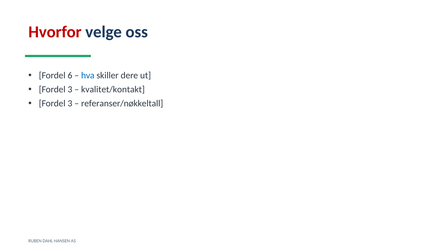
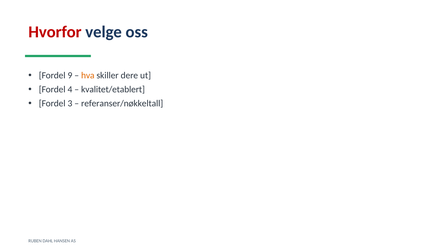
6: 6 -> 9 (70, 76)
hva colour: blue -> orange (88, 76)
3: 3 -> 4 (70, 89)
kvalitet/kontakt: kvalitet/kontakt -> kvalitet/etablert (113, 89)
